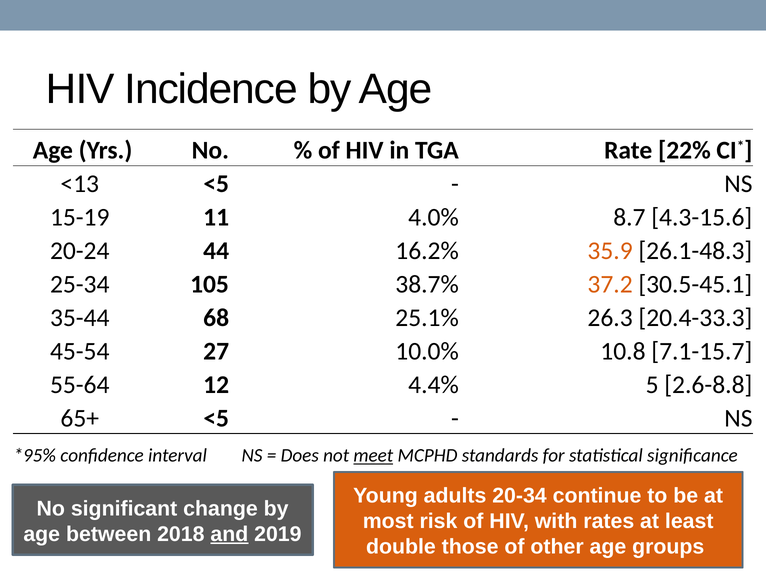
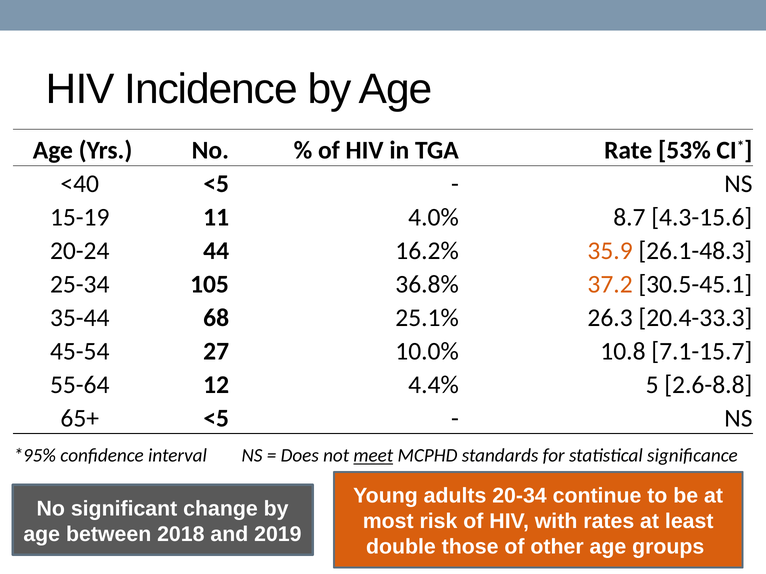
22%: 22% -> 53% (684, 151)
<13: <13 -> <40 (80, 184)
38.7%: 38.7% -> 36.8% (427, 285)
and underline: present -> none (229, 534)
